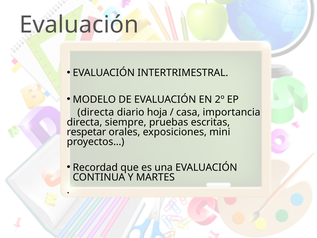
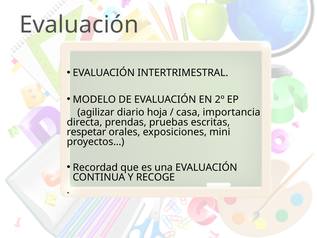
directa: directa -> agilizar (96, 112)
siempre: siempre -> prendas (126, 122)
MARTES: MARTES -> RECOGE (155, 177)
